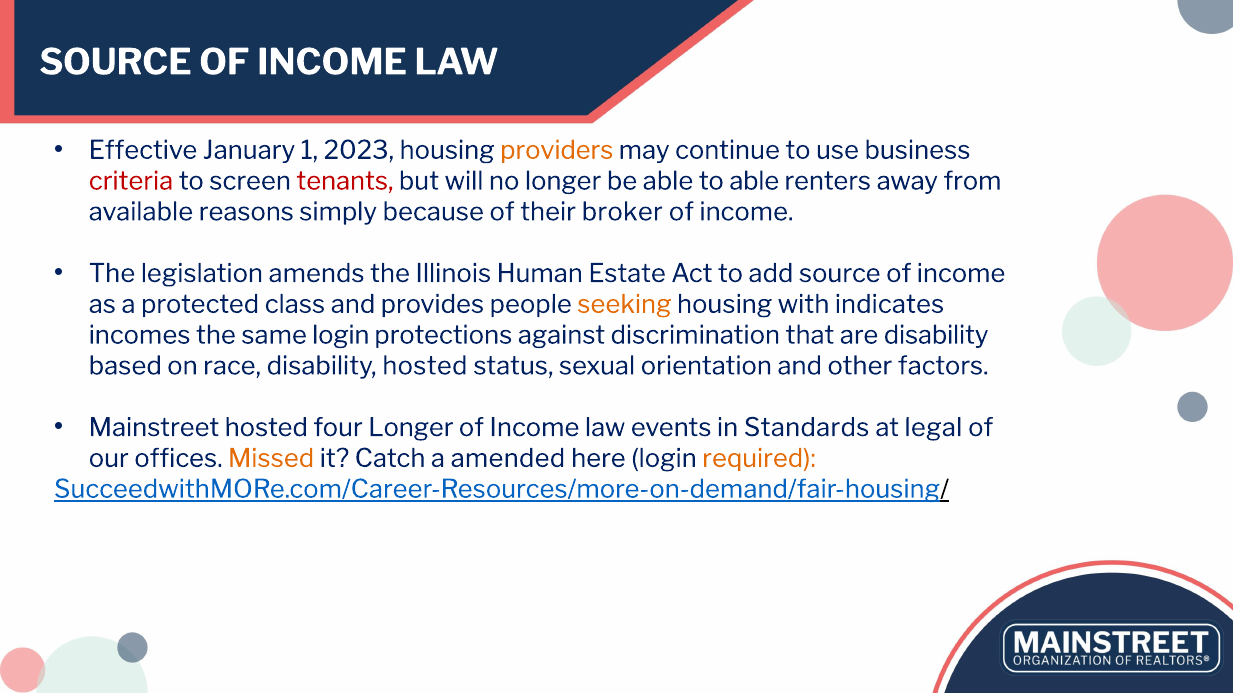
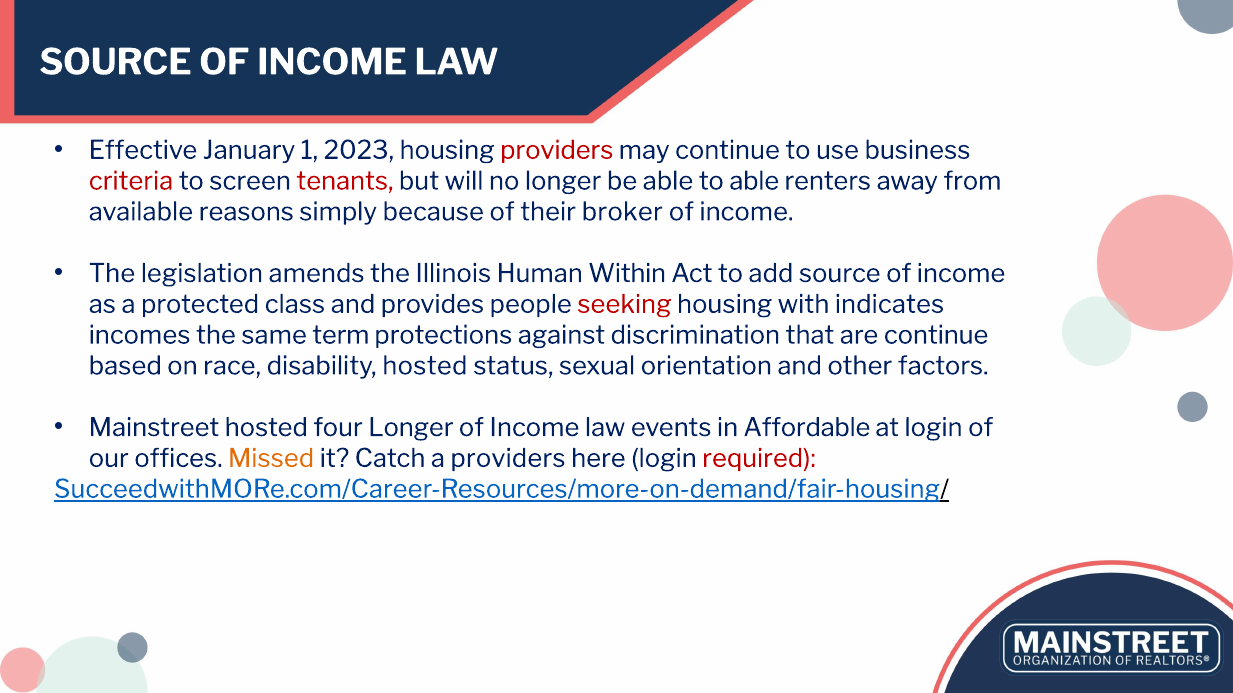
providers colour: orange -> red (557, 150)
Estate: Estate -> Within (627, 274)
seeking colour: orange -> red (624, 305)
same login: login -> term (341, 335)
are disability: disability -> continue (936, 335)
Standards: Standards -> Affordable (807, 428)
at legal: legal -> login (934, 428)
a amended: amended -> providers (508, 459)
required colour: orange -> red (759, 459)
